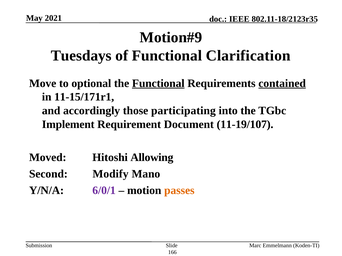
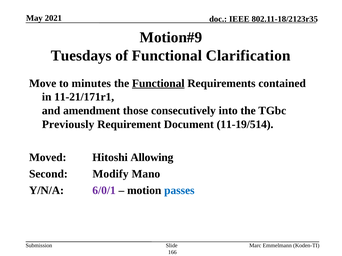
optional: optional -> minutes (91, 83)
contained underline: present -> none (282, 83)
11-15/171r1: 11-15/171r1 -> 11-21/171r1 (84, 97)
accordingly: accordingly -> amendment (92, 111)
participating: participating -> consecutively (183, 111)
Implement: Implement -> Previously (68, 124)
11-19/107: 11-19/107 -> 11-19/514 (245, 124)
passes colour: orange -> blue (179, 191)
